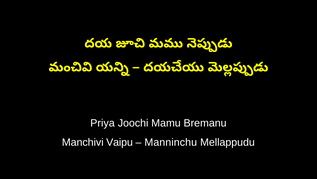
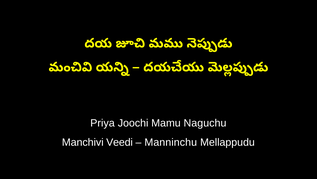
Bremanu: Bremanu -> Naguchu (205, 123)
Vaipu: Vaipu -> Veedi (120, 142)
